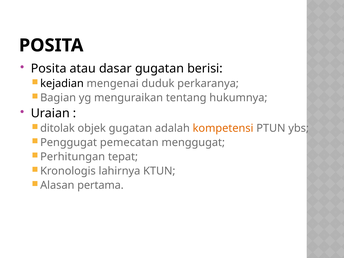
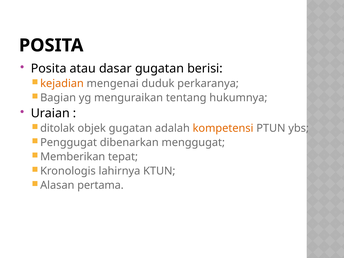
kejadian colour: black -> orange (62, 84)
pemecatan: pemecatan -> dibenarkan (129, 143)
Perhitungan: Perhitungan -> Memberikan (73, 157)
